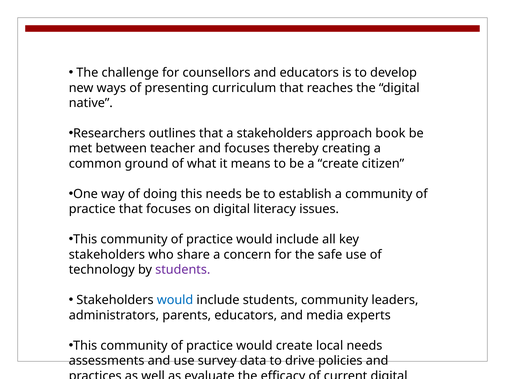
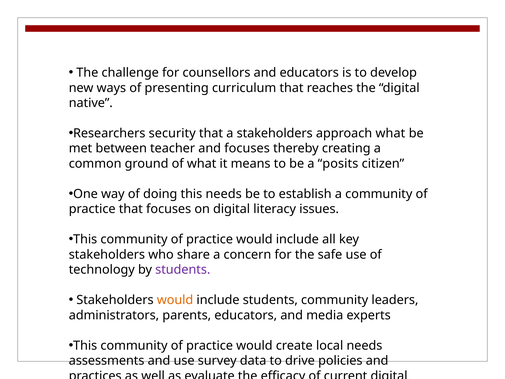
outlines: outlines -> security (172, 133)
approach book: book -> what (390, 133)
a create: create -> posits (338, 164)
would colour: blue -> orange (175, 300)
